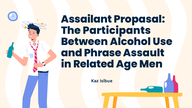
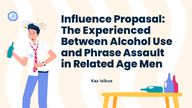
Assailant: Assailant -> Influence (86, 19)
Participants: Participants -> Experienced (117, 30)
